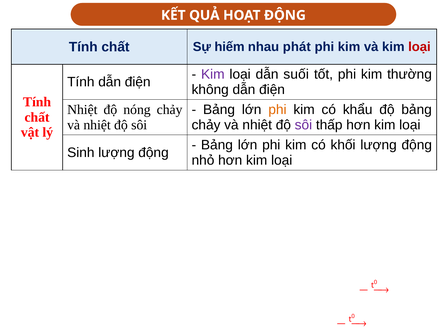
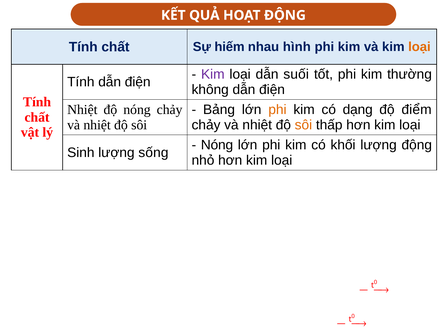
phát: phát -> hình (297, 47)
loại colour: red -> orange (419, 47)
khẩu: khẩu -> dạng (358, 110)
độ bảng: bảng -> điểm (417, 110)
sôi colour: purple -> orange (303, 125)
Bảng: Bảng -> Nóng (217, 145)
động: động -> sống (153, 153)
